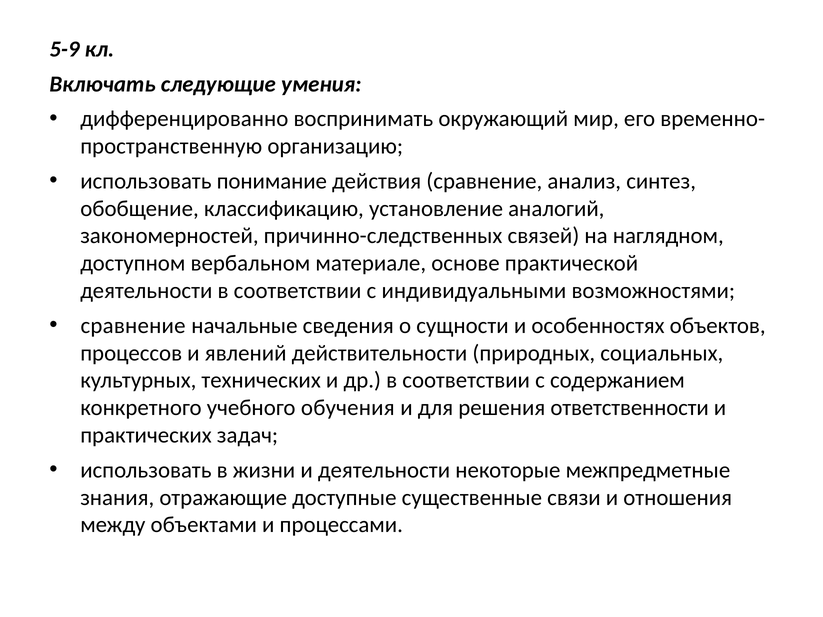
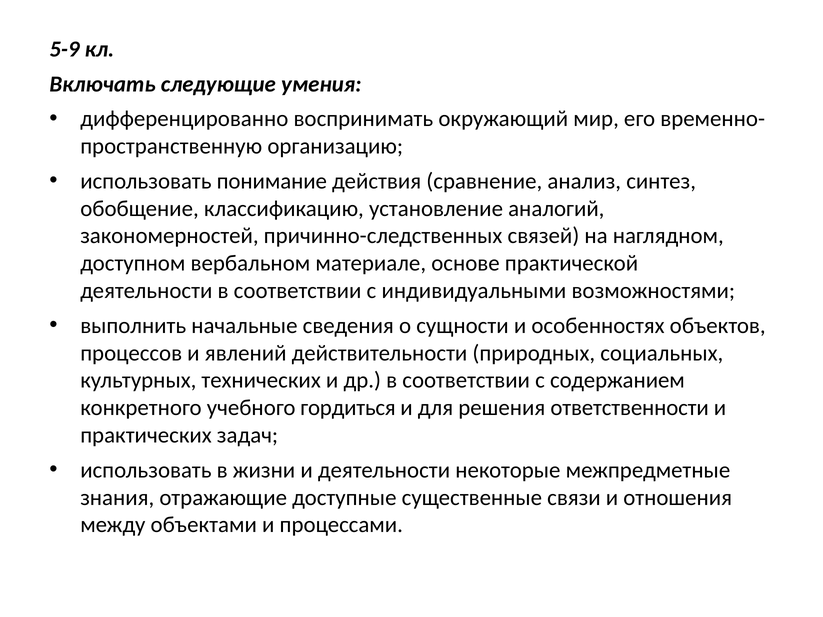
сравнение: сравнение -> выполнить (133, 326)
обучения: обучения -> гордиться (348, 408)
